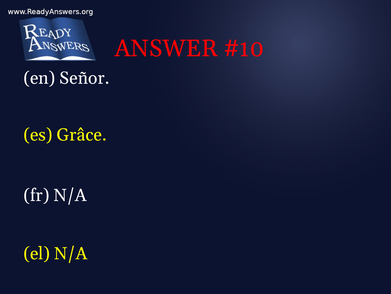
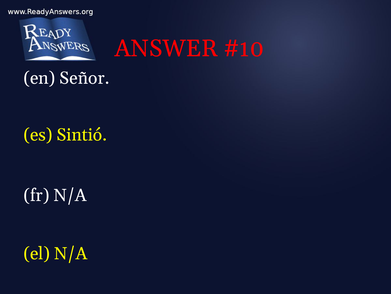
Grâce: Grâce -> Sintió (82, 135)
